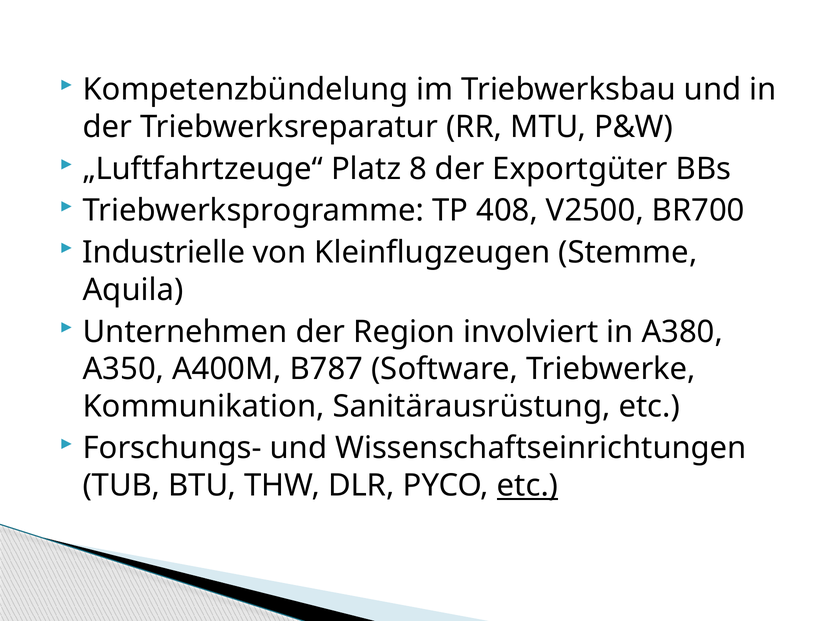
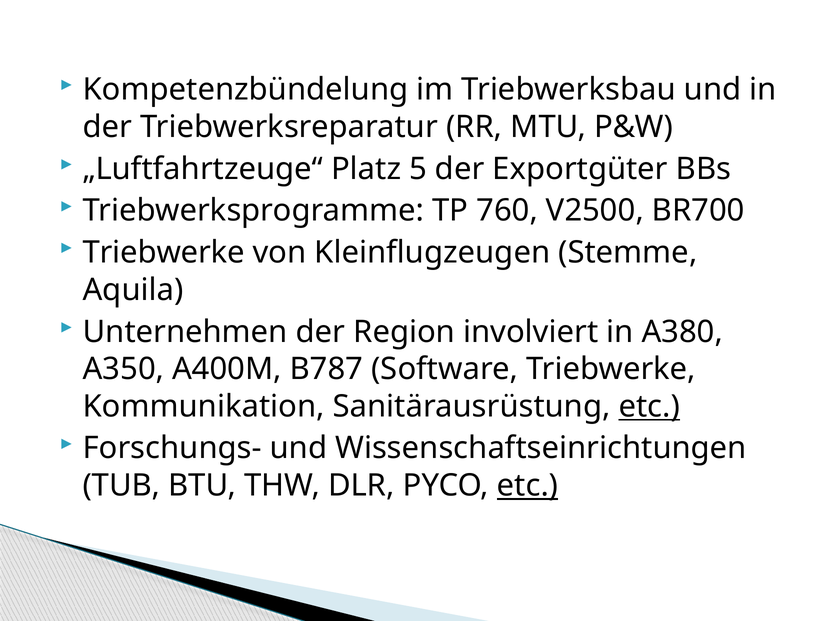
8: 8 -> 5 (418, 169)
408: 408 -> 760 (507, 211)
Industrielle: Industrielle -> Triebwerke (164, 253)
etc underline: none -> present (649, 406)
